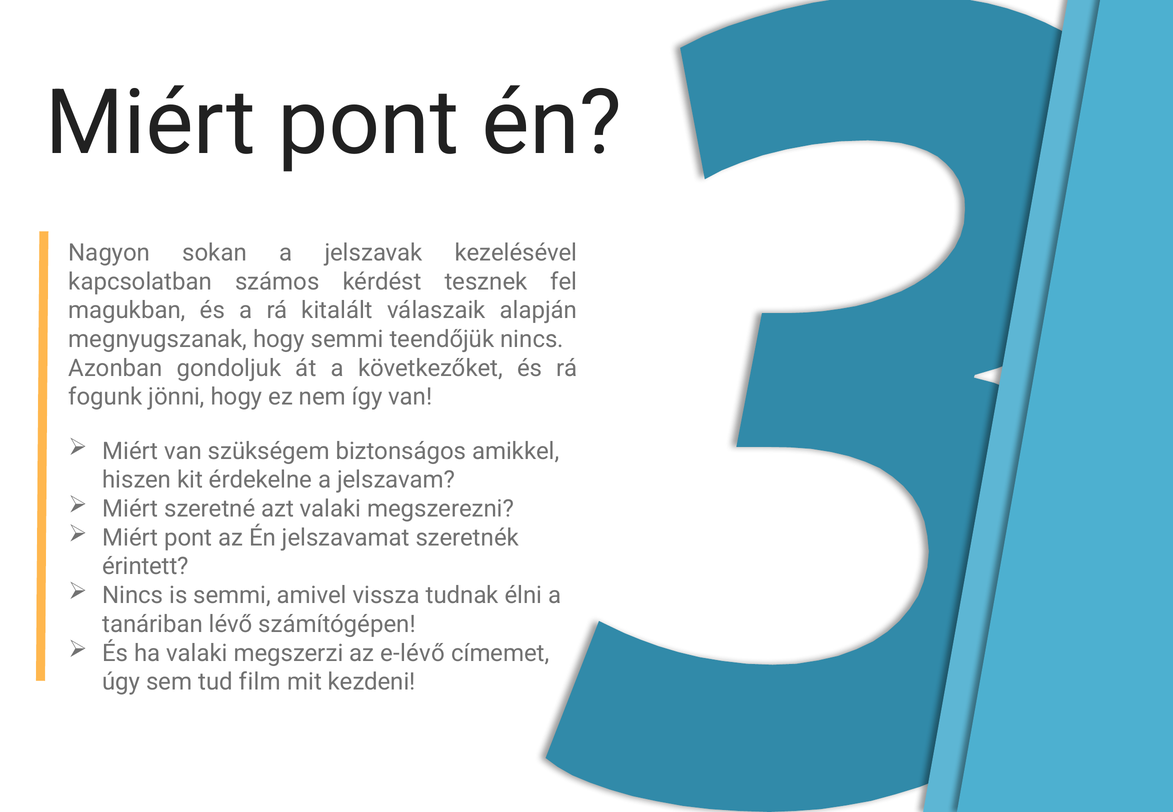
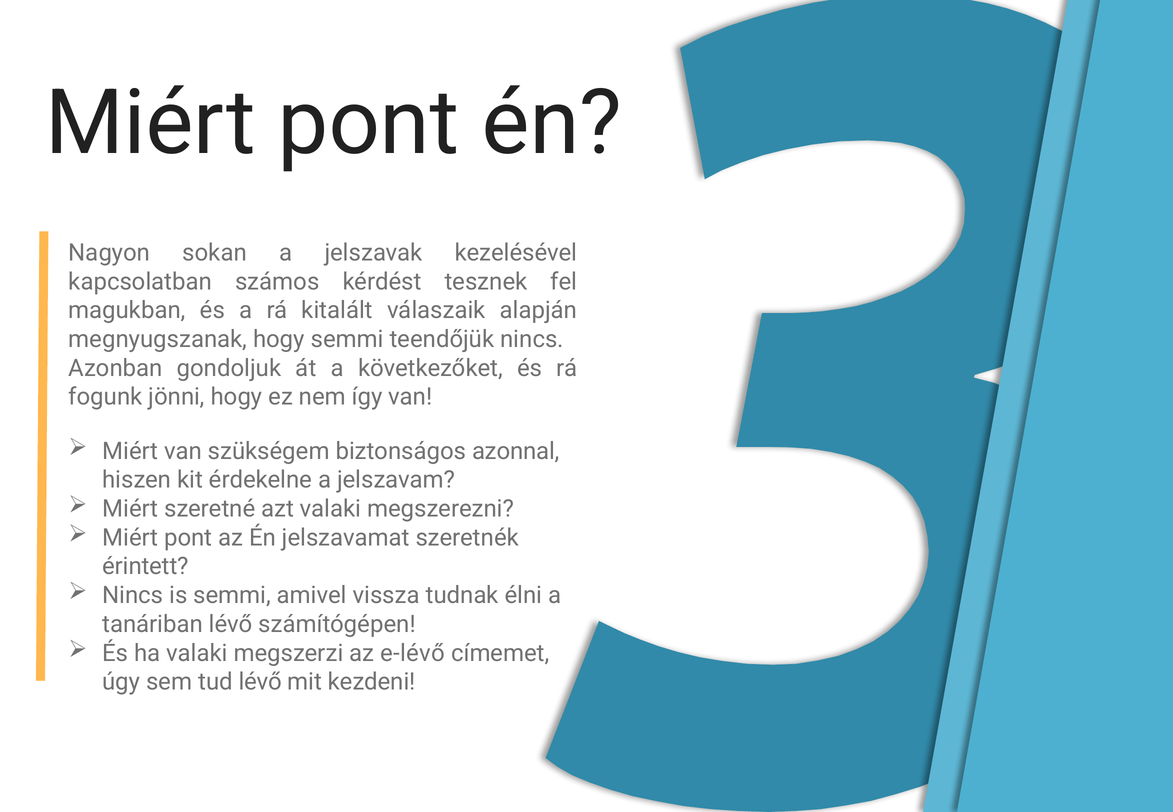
amikkel: amikkel -> azonnal (516, 451)
tud film: film -> lévő (260, 682)
